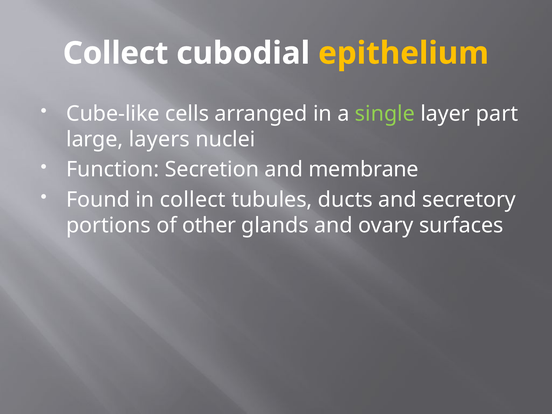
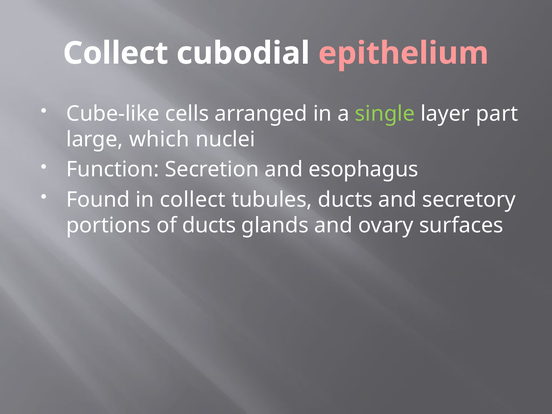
epithelium colour: yellow -> pink (403, 53)
layers: layers -> which (159, 139)
membrane: membrane -> esophagus (364, 170)
of other: other -> ducts (209, 225)
